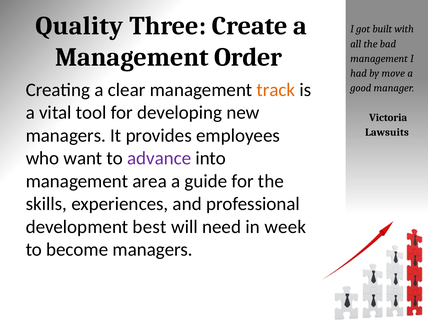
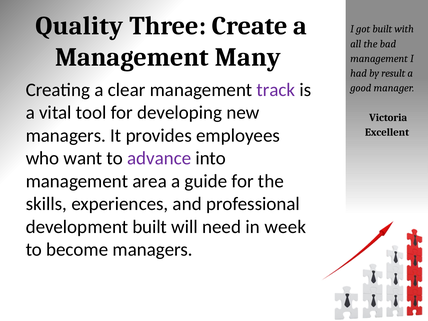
Order: Order -> Many (248, 57)
move: move -> result (393, 73)
track colour: orange -> purple (276, 90)
Lawsuits: Lawsuits -> Excellent (387, 132)
development best: best -> built (150, 227)
